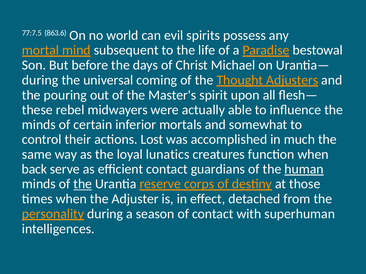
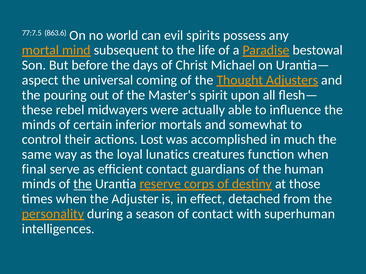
during: during -> aspect (40, 80)
back: back -> final (34, 169)
human underline: present -> none (304, 169)
